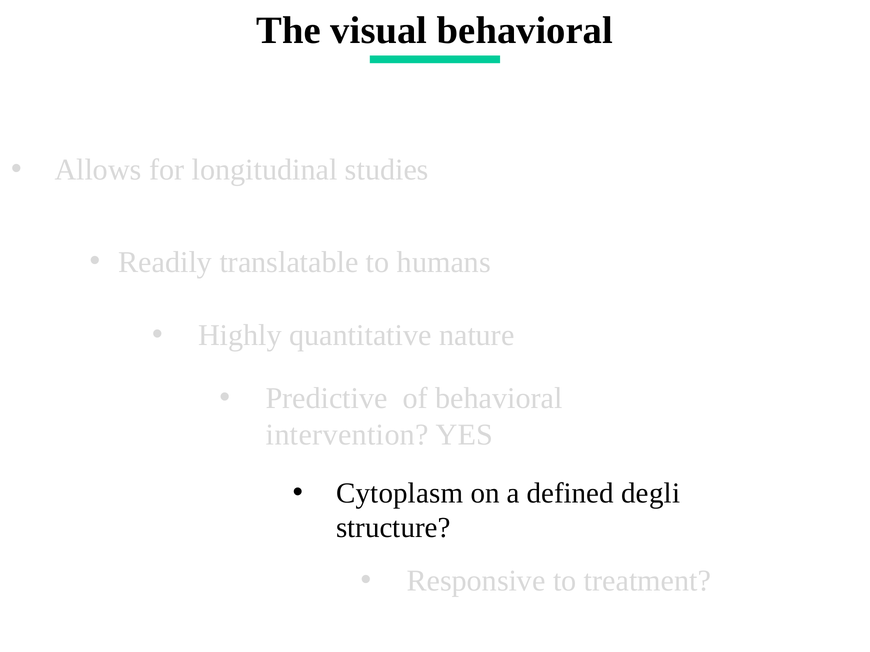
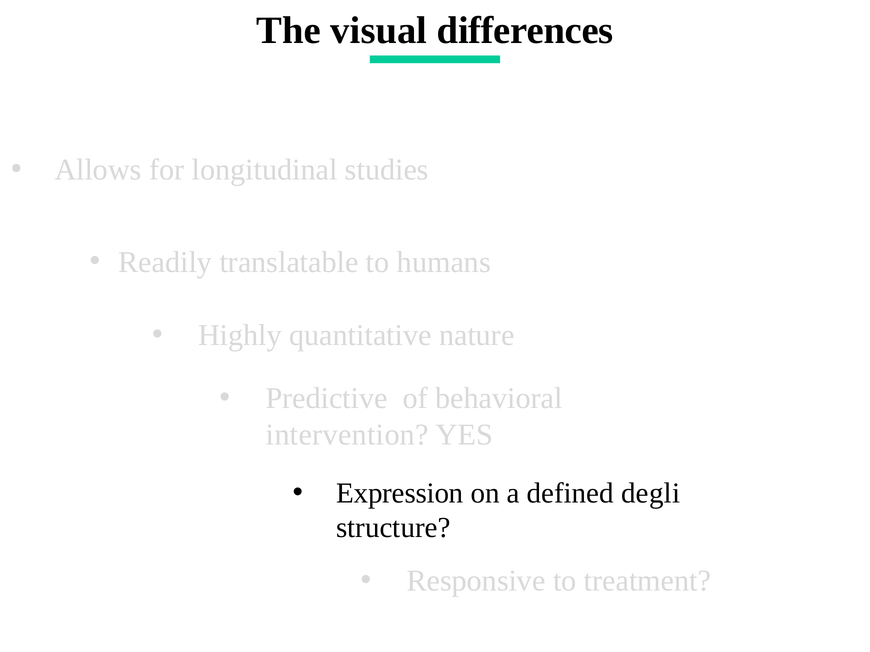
visual behavioral: behavioral -> differences (525, 30)
Cytoplasm: Cytoplasm -> Expression (400, 493)
